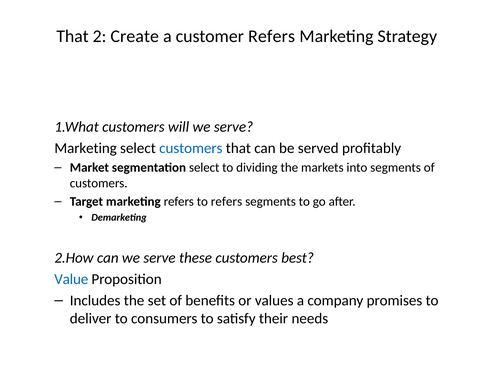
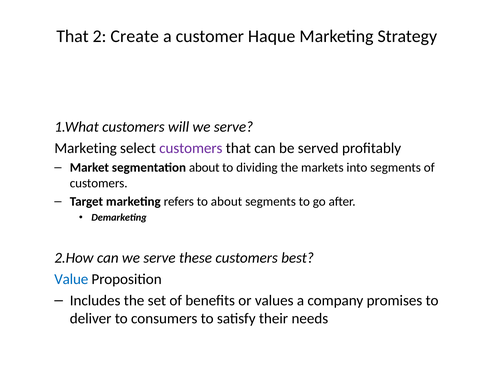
customer Refers: Refers -> Haque (272, 36)
customers colour: blue -> purple (191, 148)
segmentation select: select -> about (204, 168)
to refers: refers -> about (226, 202)
